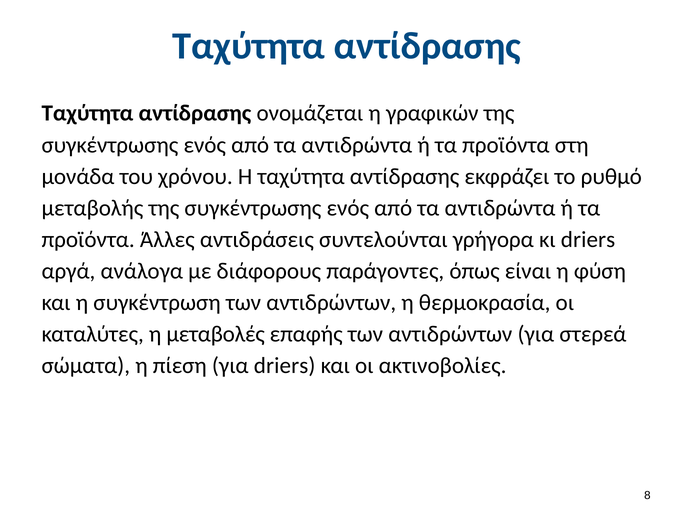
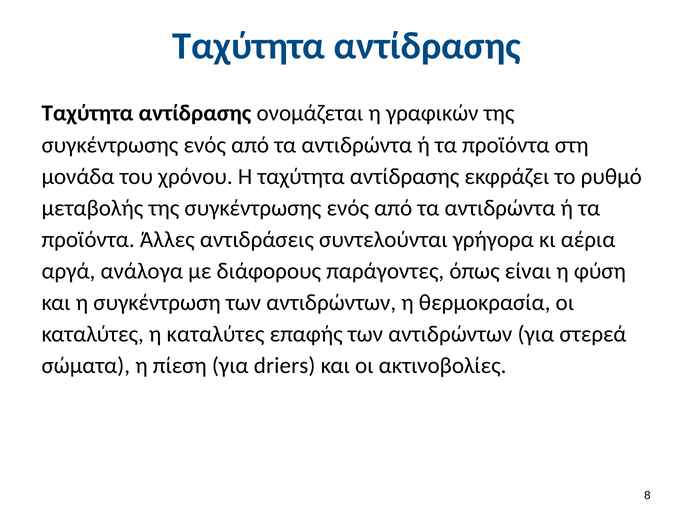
κι driers: driers -> αέρια (588, 240)
η μεταβολές: μεταβολές -> καταλύτες (215, 334)
